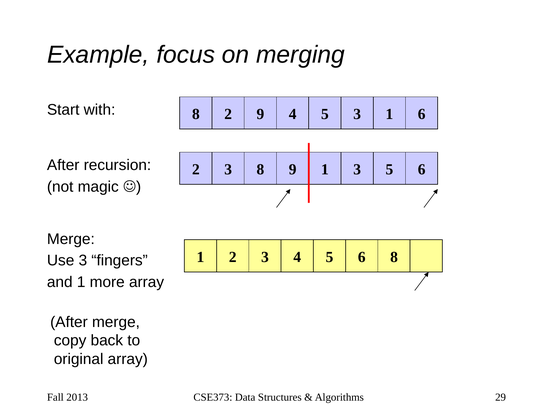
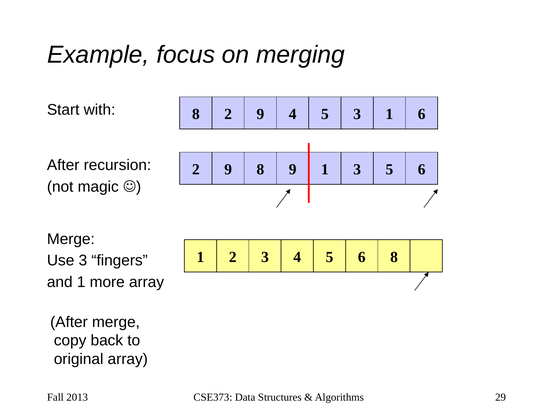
3: 3 -> 9 (228, 169)
